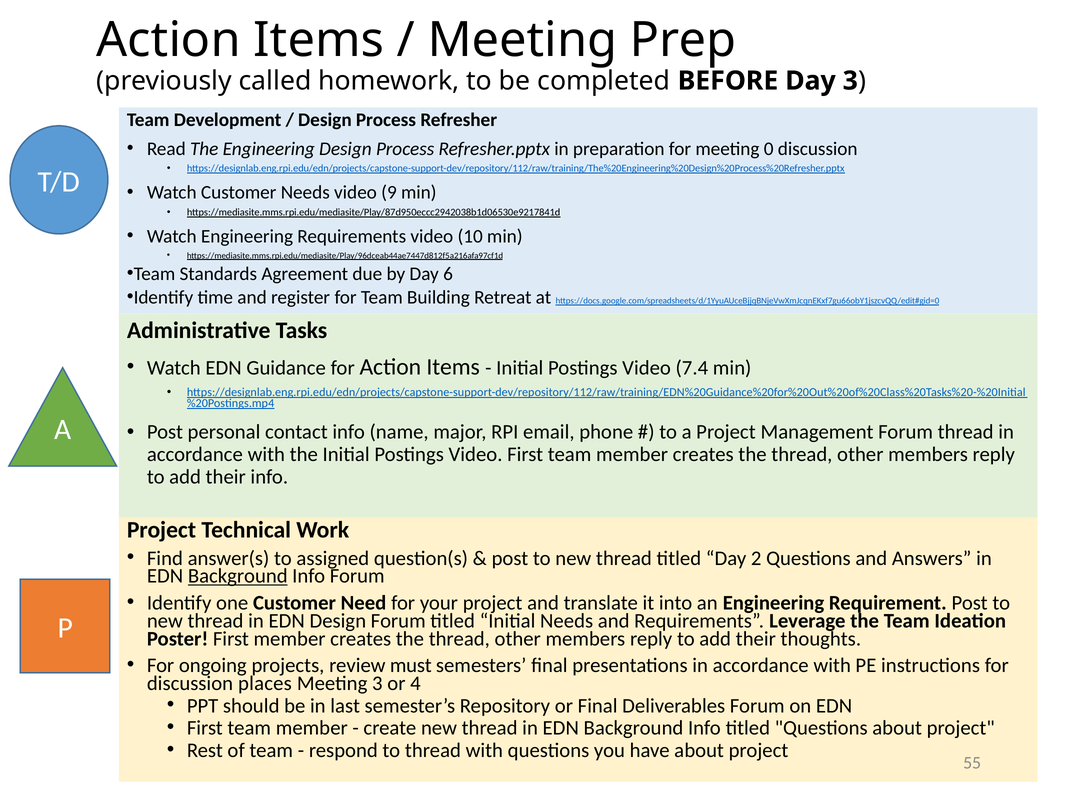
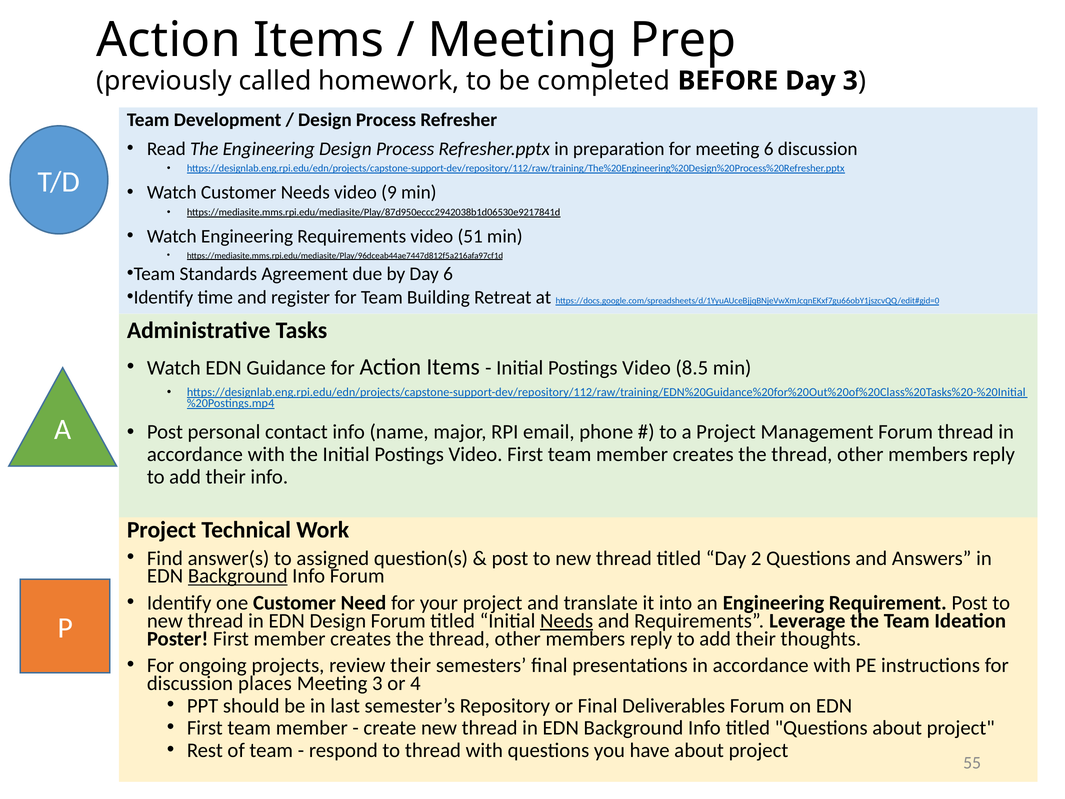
meeting 0: 0 -> 6 (769, 149)
10: 10 -> 51 (470, 236)
7.4: 7.4 -> 8.5 (692, 368)
Needs underline: none -> present (567, 621)
review must: must -> their (411, 665)
